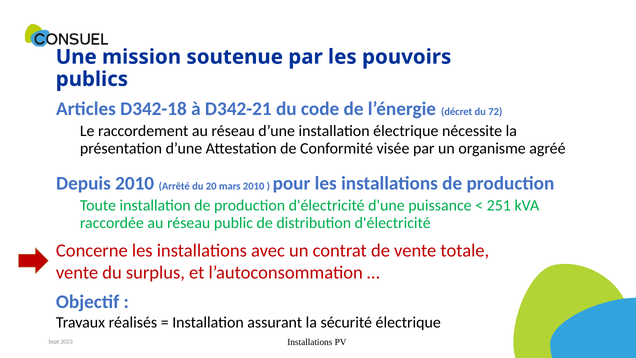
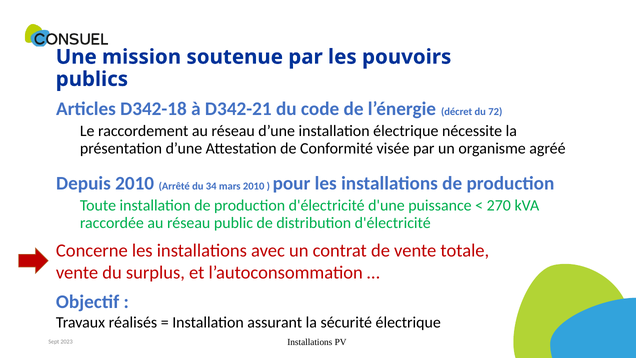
20: 20 -> 34 (211, 186)
251: 251 -> 270 (499, 205)
